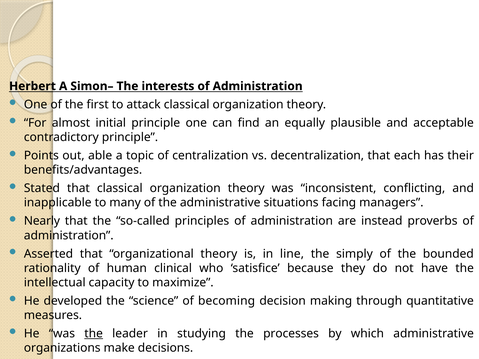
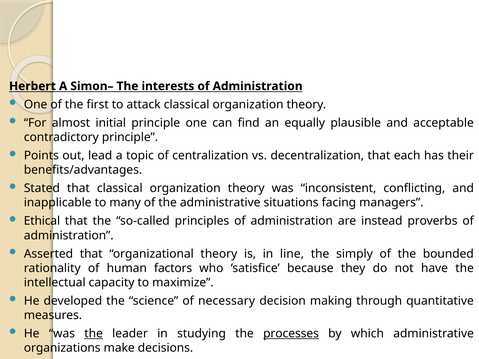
able: able -> lead (100, 156)
Nearly: Nearly -> Ethical (42, 221)
clinical: clinical -> factors (173, 268)
becoming: becoming -> necessary (227, 301)
processes underline: none -> present (291, 334)
